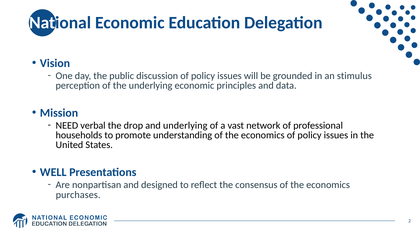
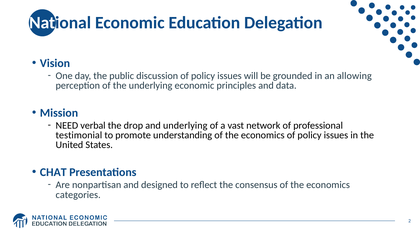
stimulus: stimulus -> allowing (354, 76)
households: households -> testimonial (79, 135)
WELL: WELL -> CHAT (53, 172)
purchases: purchases -> categories (78, 195)
